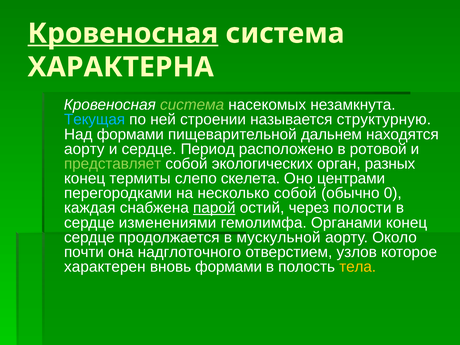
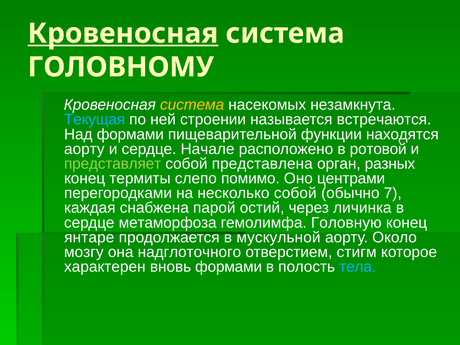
ХАРАКТЕРНА: ХАРАКТЕРНА -> ГОЛОВНОМУ (121, 67)
система colour: light green -> yellow (192, 105)
структурную: структурную -> встречаются (384, 120)
дальнем: дальнем -> функции (331, 134)
Период: Период -> Начале (208, 149)
экологических: экологических -> представлена (262, 164)
скелета: скелета -> помимо (250, 178)
0: 0 -> 7 (393, 193)
парой underline: present -> none (214, 208)
полости: полости -> личинка (362, 208)
изменениями: изменениями -> метаморфоза (168, 223)
Органами: Органами -> Головную (346, 223)
сердце: сердце -> янтаре (89, 237)
почти: почти -> мозгу (84, 252)
узлов: узлов -> стигм (357, 252)
тела colour: yellow -> light blue (358, 267)
